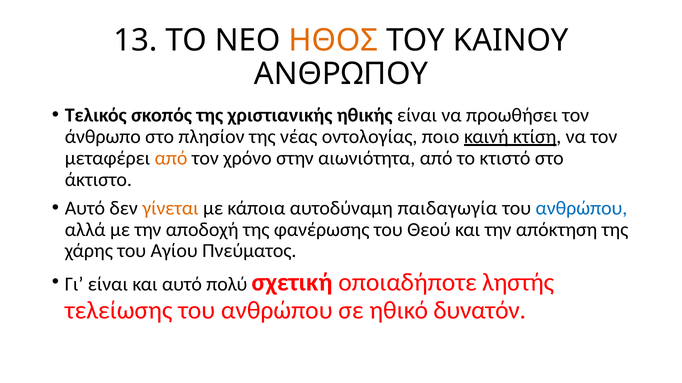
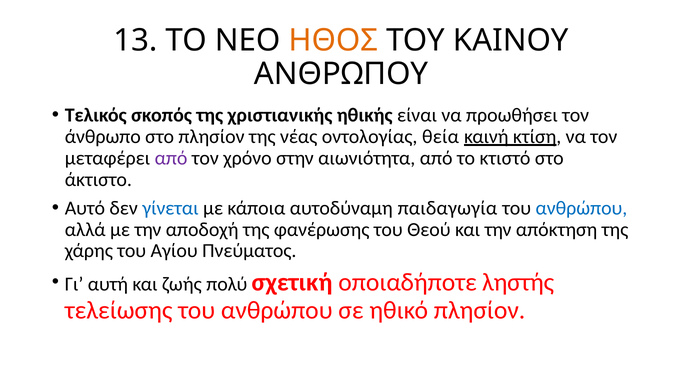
ποιο: ποιο -> θεία (441, 137)
από colour: orange -> purple (171, 158)
γίνεται colour: orange -> blue (170, 208)
Γι είναι: είναι -> αυτή (108, 285)
και αυτό: αυτό -> ζωής (182, 285)
ηθικό δυνατόν: δυνατόν -> πλησίον (480, 311)
